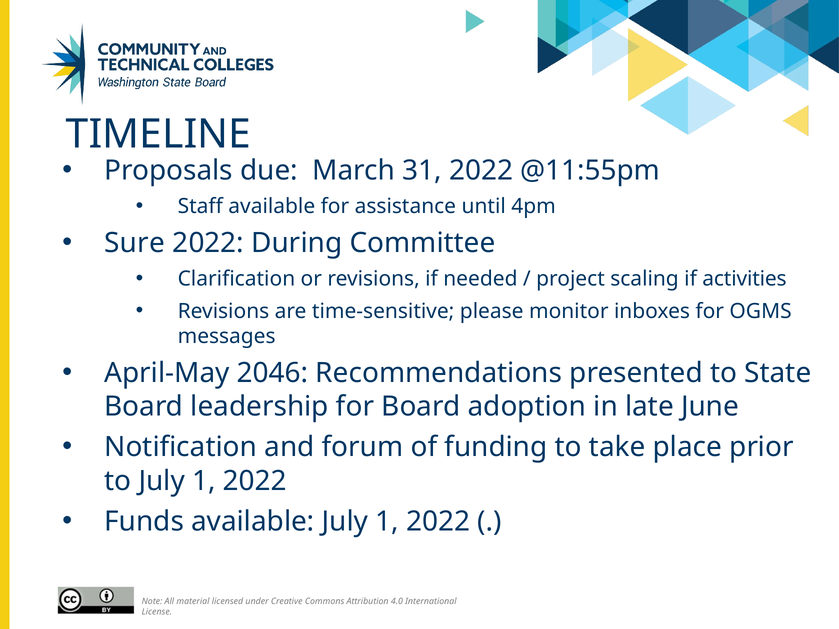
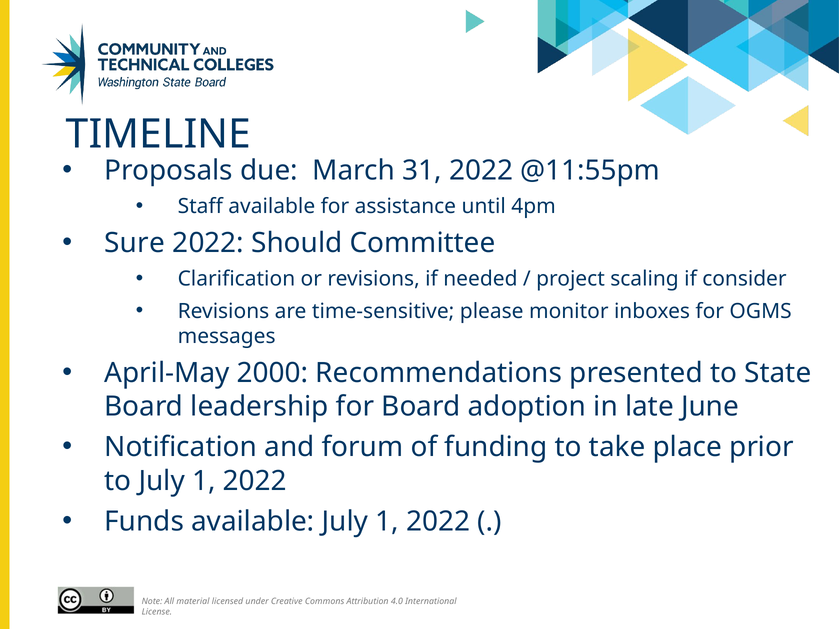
During: During -> Should (297, 243)
activities: activities -> consider (744, 279)
2046: 2046 -> 2000 (273, 373)
